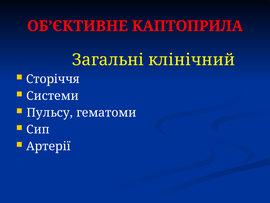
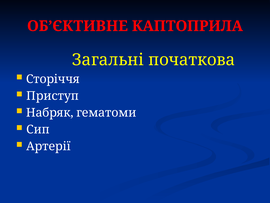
клінічний: клінічний -> початкова (192, 60)
Системи: Системи -> Приступ (53, 96)
Пульсу: Пульсу -> Набряк (50, 112)
